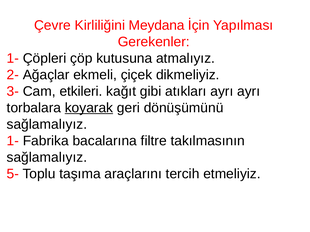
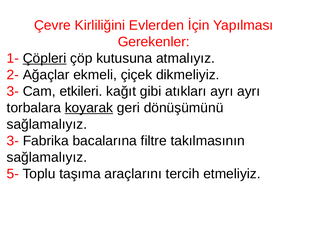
Meydana: Meydana -> Evlerden (157, 25)
Çöpleri underline: none -> present (45, 58)
1-: 1- -> 3- (13, 141)
